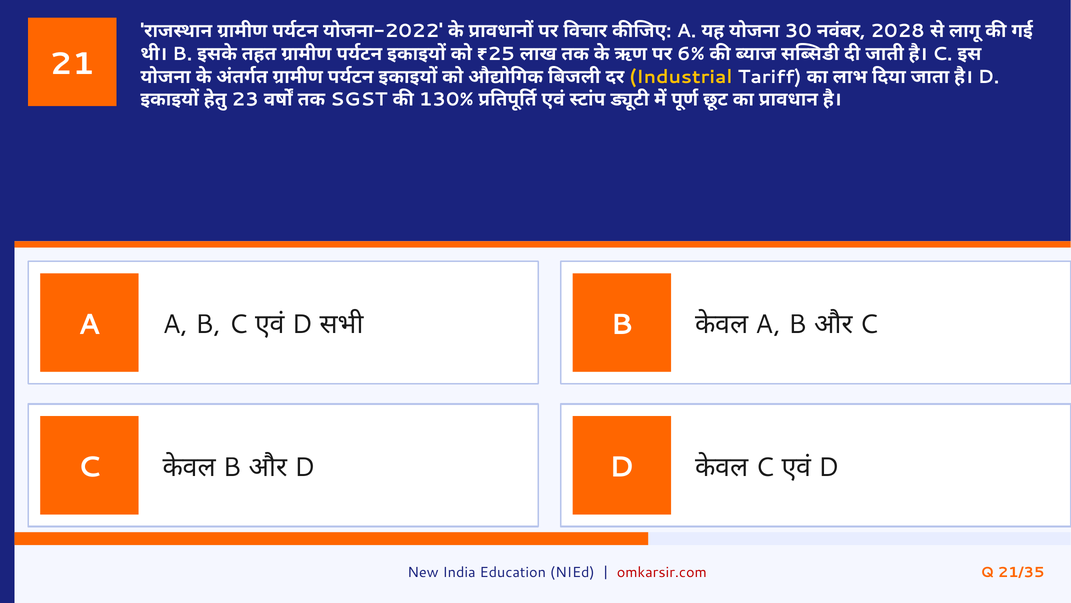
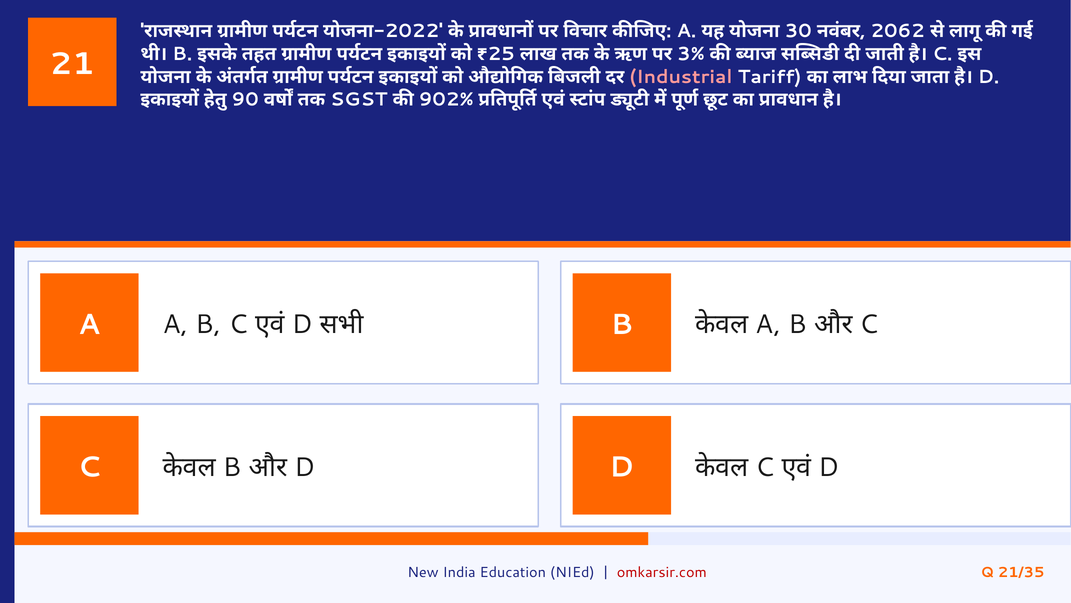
2028: 2028 -> 2062 (898, 31)
6%: 6% -> 3% (691, 54)
Industrial colour: yellow -> pink (681, 77)
23: 23 -> 90 (245, 100)
130%: 130% -> 902% (446, 100)
